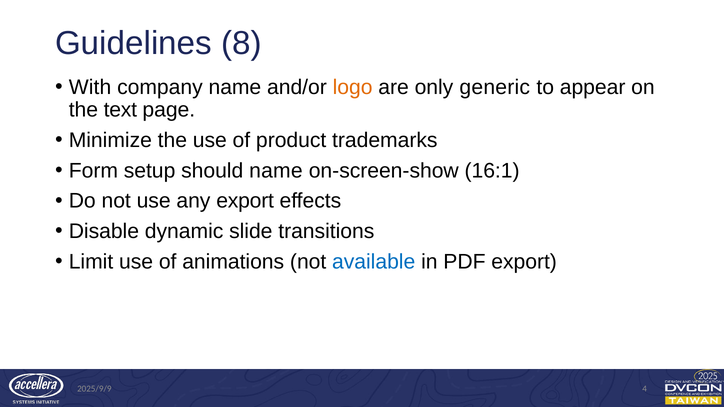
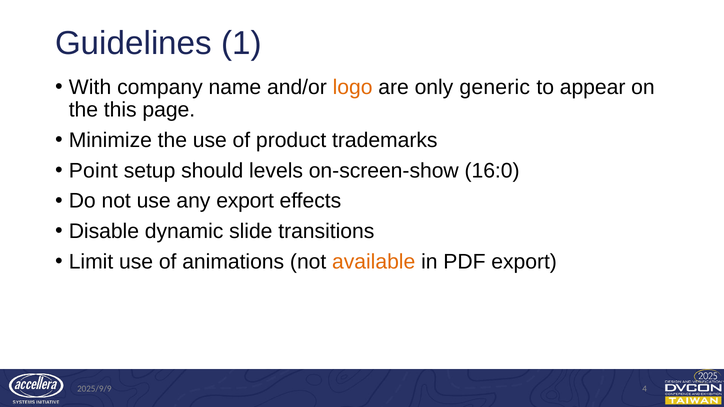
8: 8 -> 1 (241, 43)
text: text -> this (120, 110)
Form: Form -> Point (93, 171)
should name: name -> levels (276, 171)
16:1: 16:1 -> 16:0 (492, 171)
available colour: blue -> orange (374, 262)
